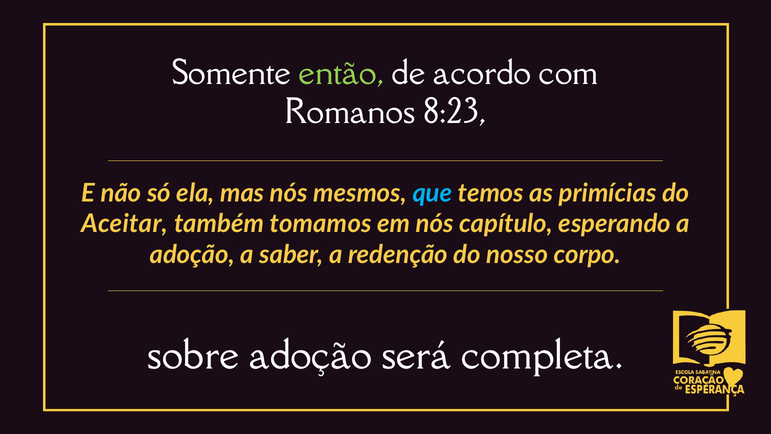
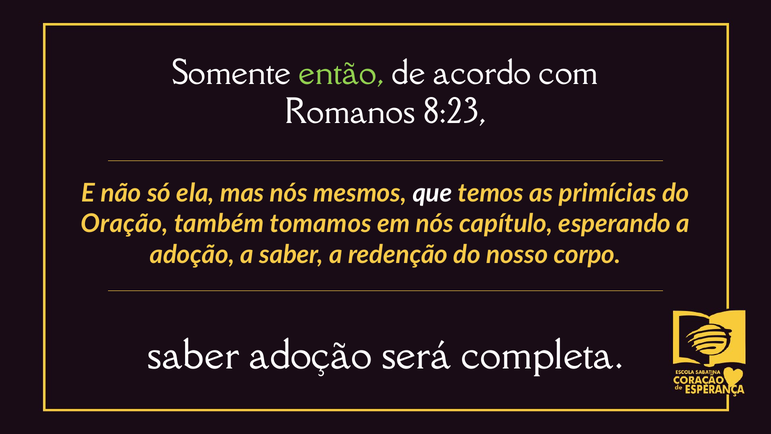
que colour: light blue -> white (432, 193)
Aceitar: Aceitar -> Oração (125, 224)
sobre: sobre -> saber (193, 356)
